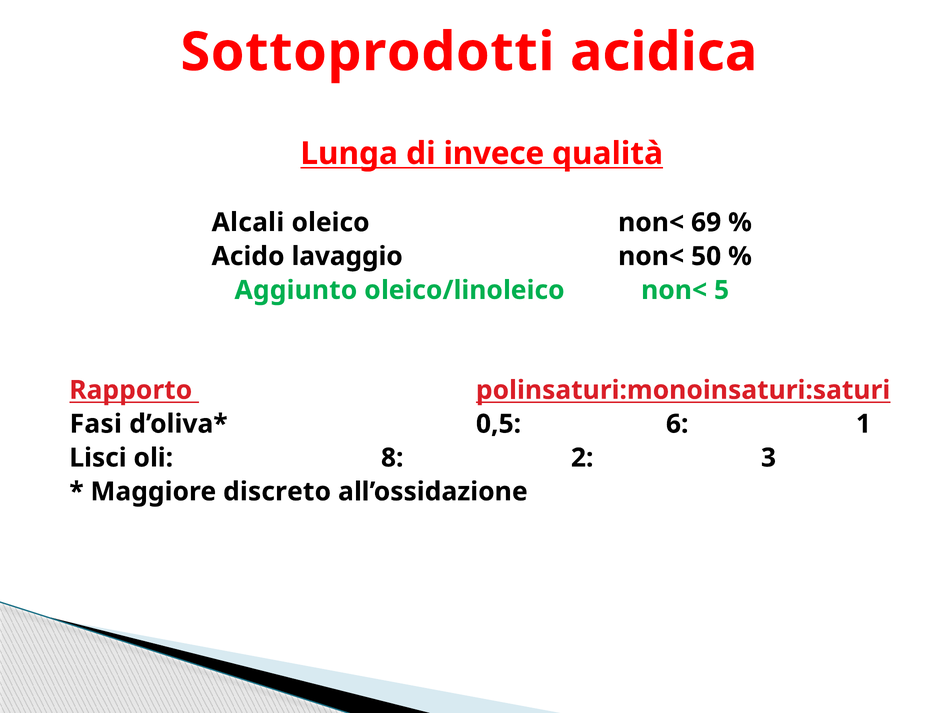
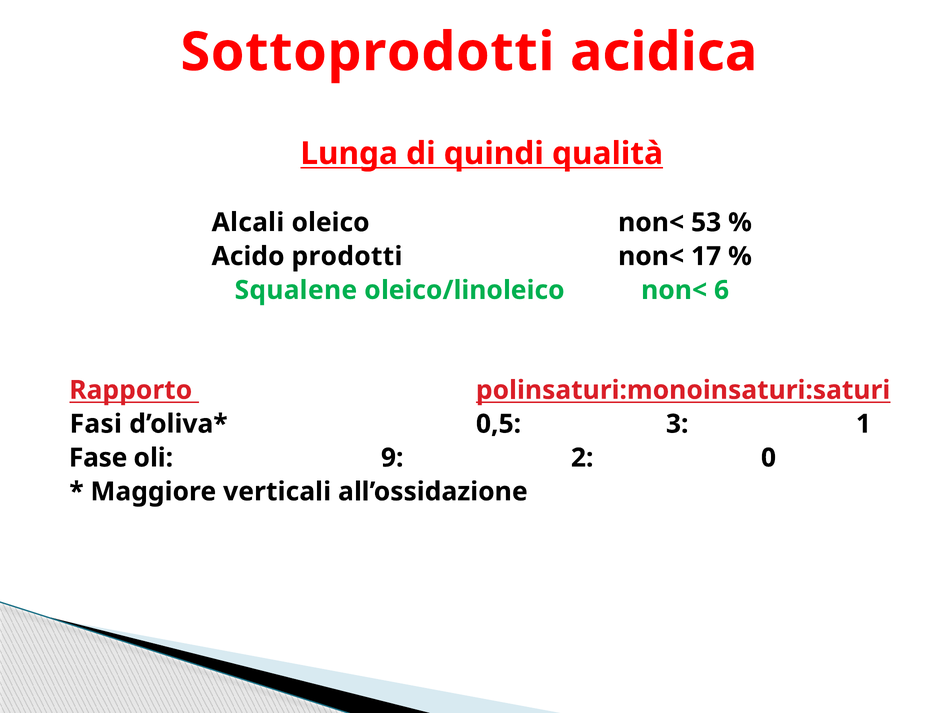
invece: invece -> quindi (494, 153)
69: 69 -> 53 (706, 222)
lavaggio: lavaggio -> prodotti (347, 256)
50: 50 -> 17 (706, 256)
Aggiunto: Aggiunto -> Squalene (296, 290)
5: 5 -> 6 (722, 290)
6: 6 -> 3 (677, 424)
Lisci: Lisci -> Fase (98, 457)
8: 8 -> 9 (392, 457)
3: 3 -> 0 (768, 457)
discreto: discreto -> verticali (277, 491)
